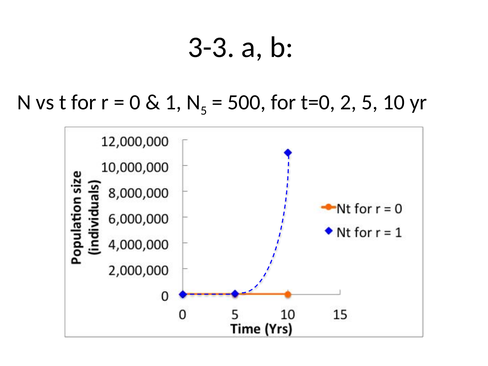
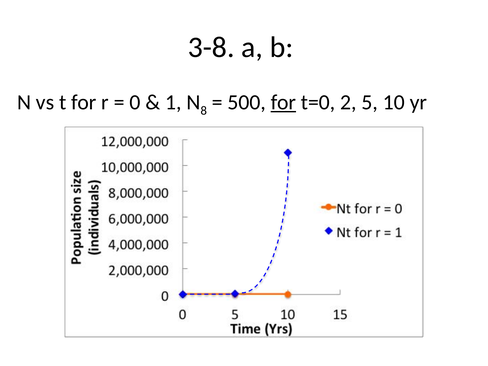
3-3: 3-3 -> 3-8 (211, 47)
N 5: 5 -> 8 (204, 111)
for underline: none -> present (283, 102)
